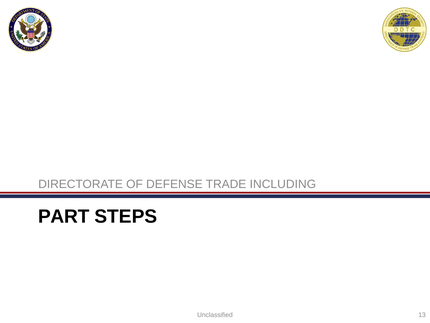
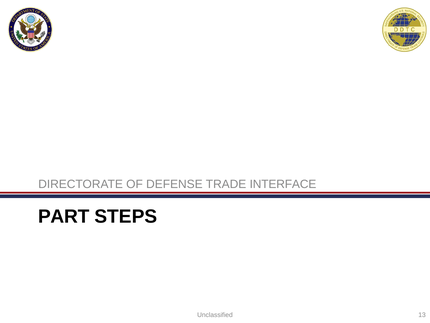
INCLUDING: INCLUDING -> INTERFACE (283, 184)
